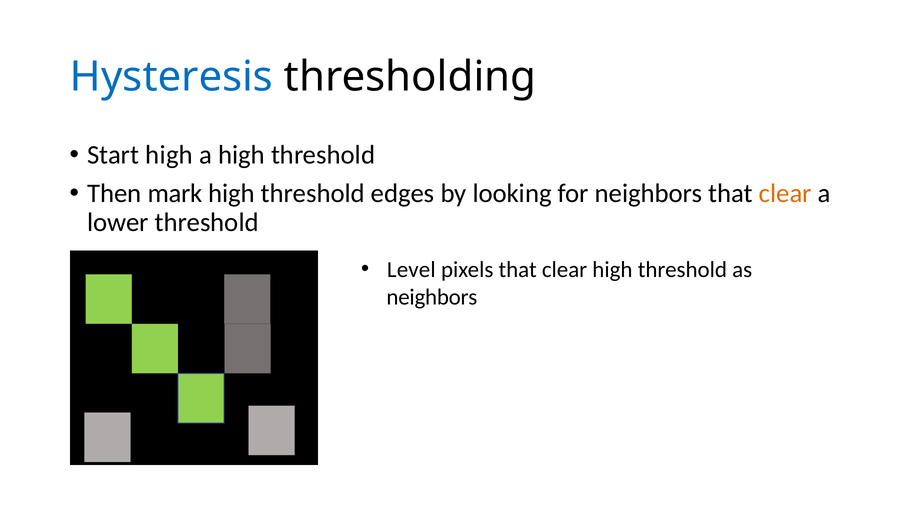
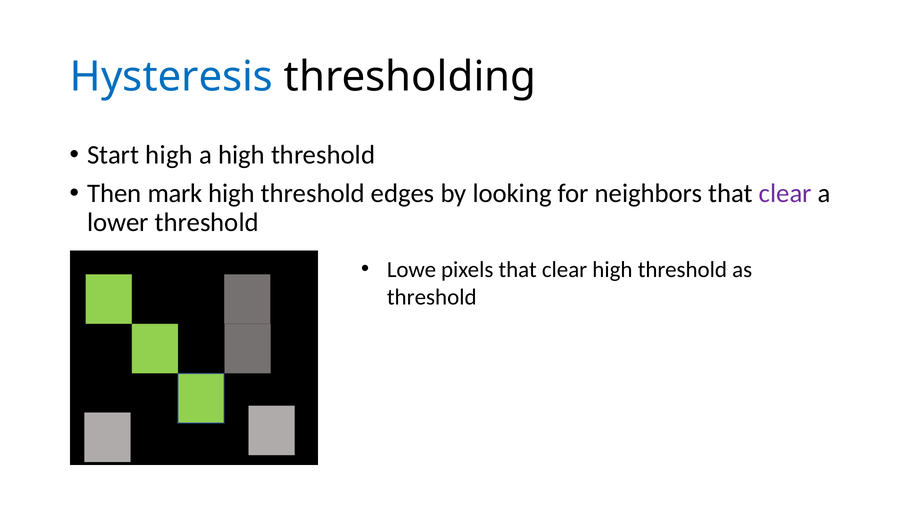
clear colour: orange -> purple (785, 194)
Level: Level -> Lowe (411, 270)
neighbors: neighbors -> threshold (432, 297)
